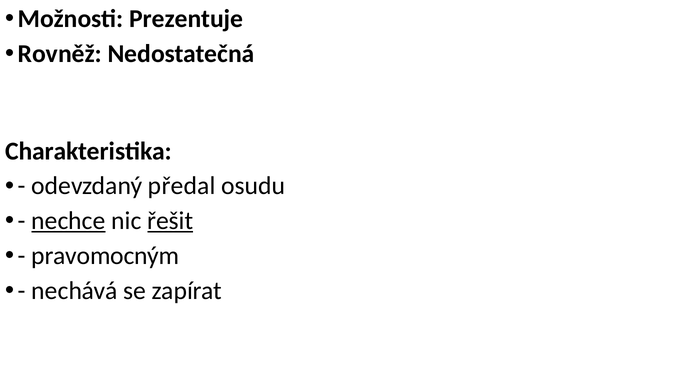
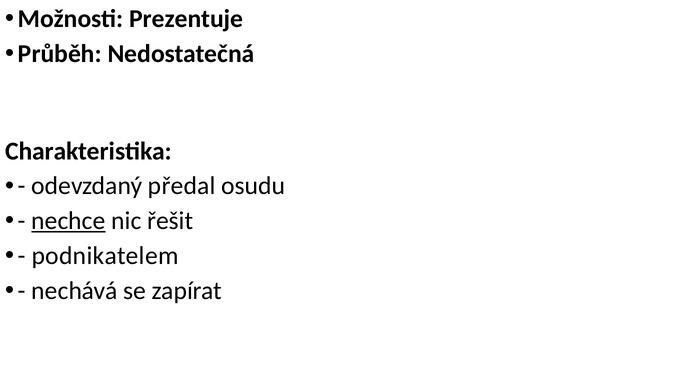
Rovněž: Rovněž -> Průběh (60, 54)
řešit underline: present -> none (170, 221)
pravomocným: pravomocným -> podnikatelem (105, 256)
